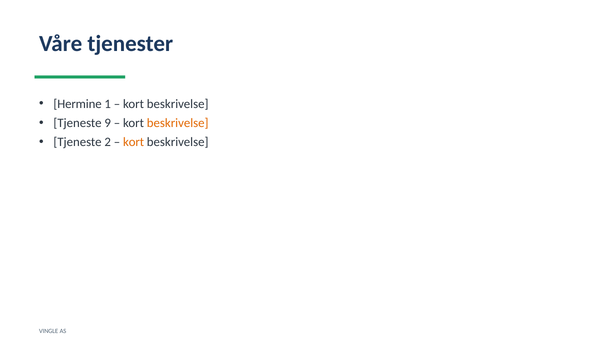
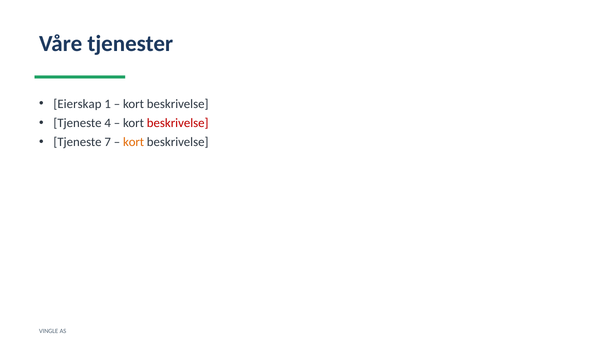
Hermine: Hermine -> Eierskap (77, 104)
9: 9 -> 4 (108, 123)
beskrivelse colour: orange -> red (178, 123)
2: 2 -> 7 (108, 142)
